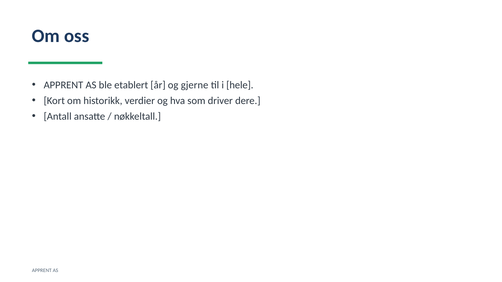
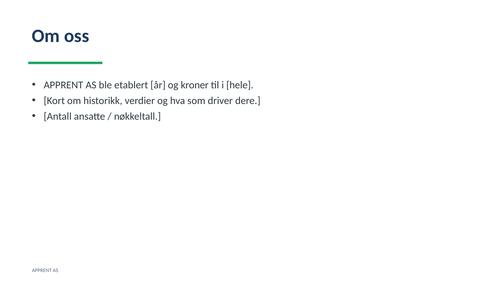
gjerne: gjerne -> kroner (195, 85)
